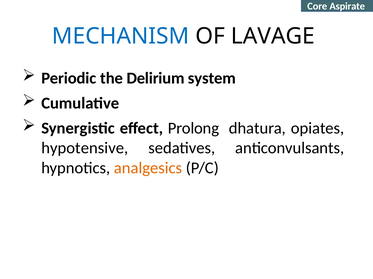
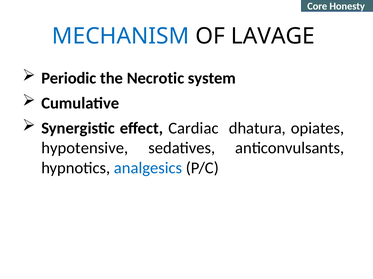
Aspirate: Aspirate -> Honesty (347, 6)
Delirium: Delirium -> Necrotic (155, 78)
Prolong: Prolong -> Cardiac (193, 128)
analgesics colour: orange -> blue (148, 168)
